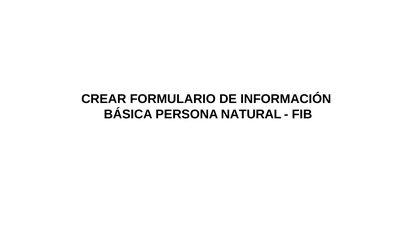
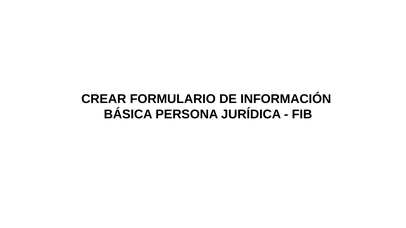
NATURAL: NATURAL -> JURÍDICA (251, 114)
